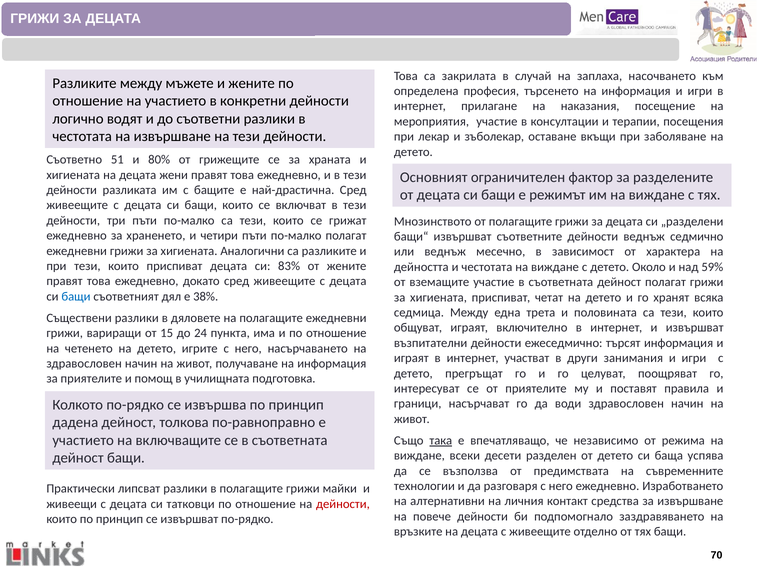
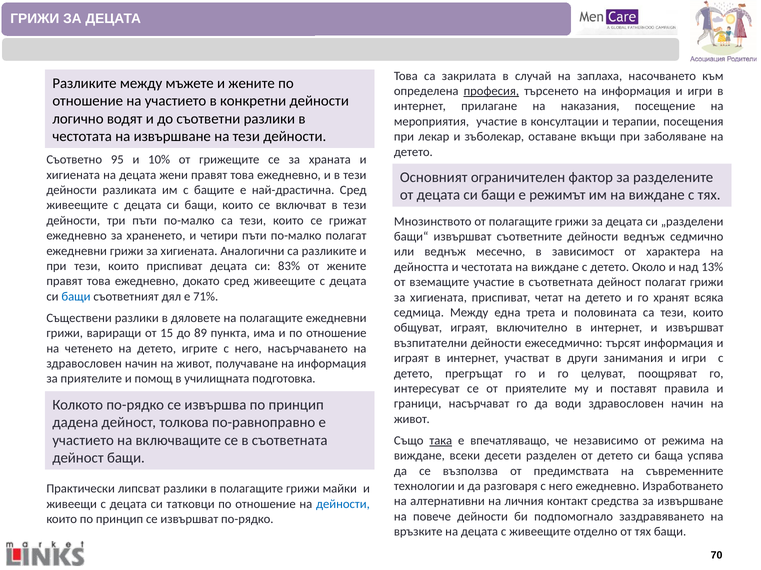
професия underline: none -> present (491, 91)
51: 51 -> 95 (117, 160)
80%: 80% -> 10% (159, 160)
59%: 59% -> 13% (712, 267)
38%: 38% -> 71% (206, 297)
24: 24 -> 89 (201, 334)
дейности colour: red -> blue (343, 505)
